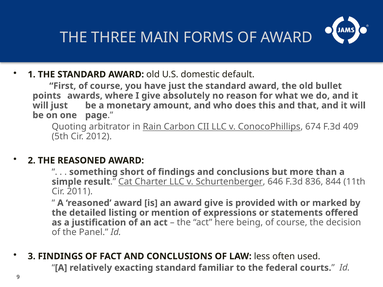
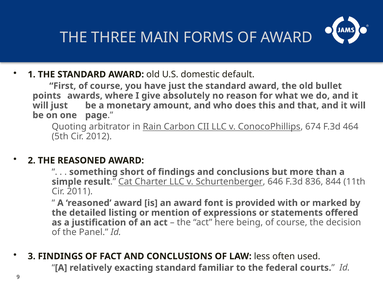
409: 409 -> 464 (351, 127)
award give: give -> font (214, 203)
